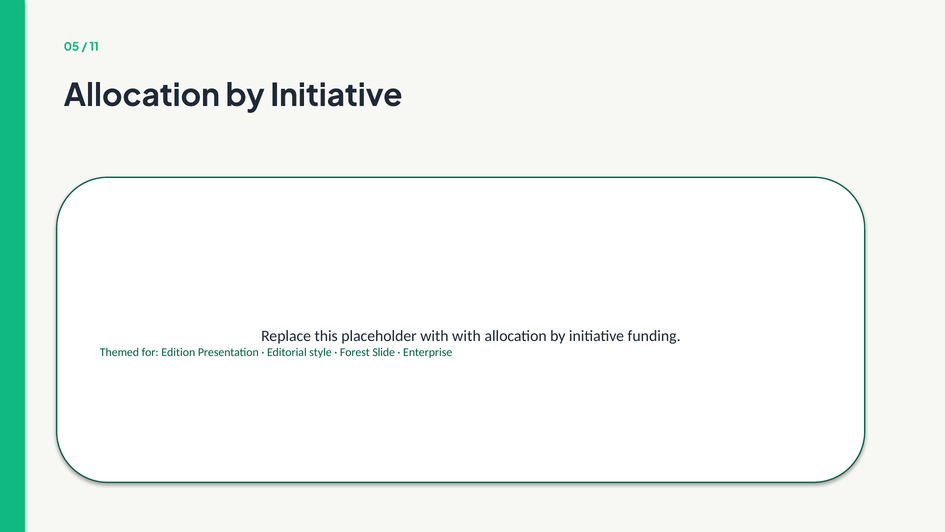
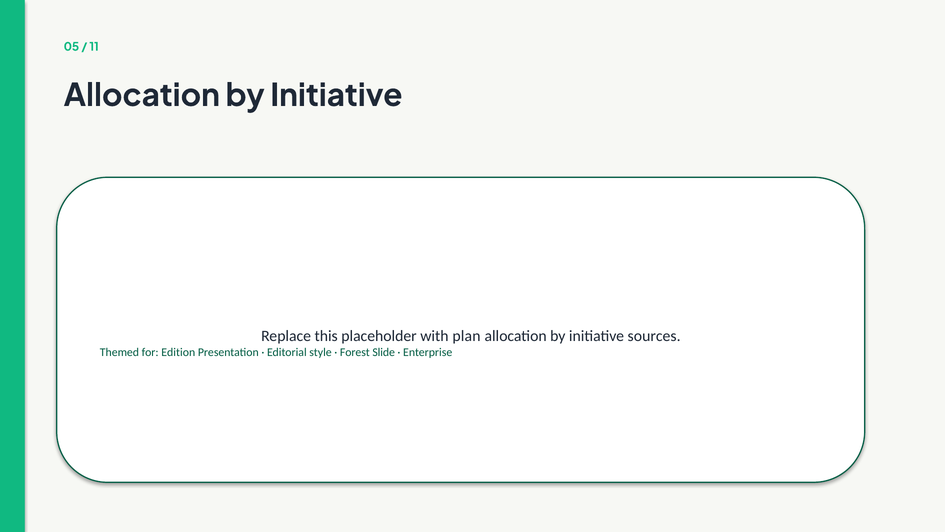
with with: with -> plan (466, 336)
funding: funding -> sources (654, 336)
